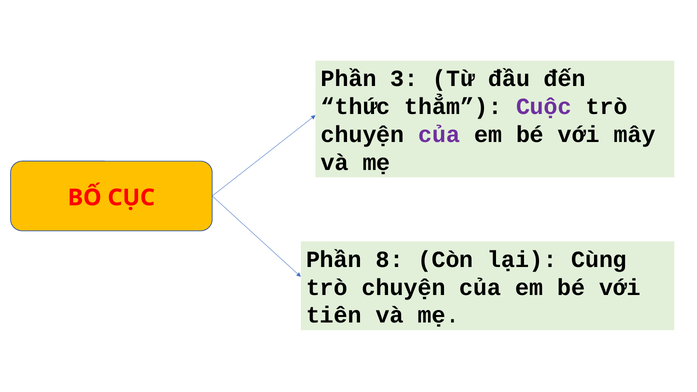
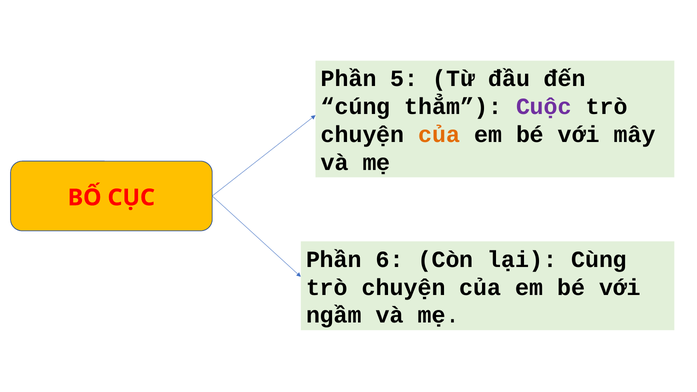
3: 3 -> 5 (404, 79)
thức: thức -> cúng (356, 107)
của colour: purple -> orange (439, 135)
8: 8 -> 6 (390, 260)
tiên: tiên -> ngầm (334, 315)
